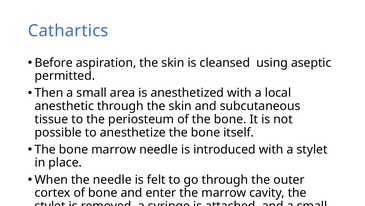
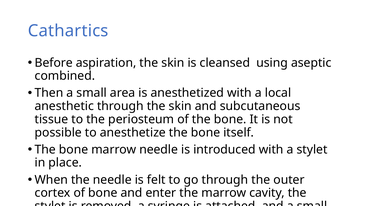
permitted: permitted -> combined (65, 76)
